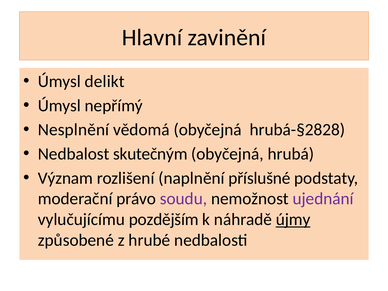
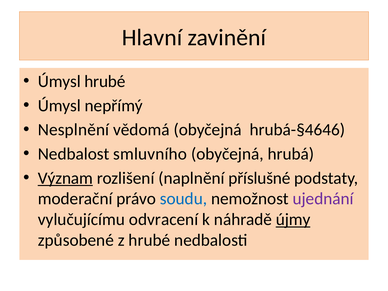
Úmysl delikt: delikt -> hrubé (105, 81)
hrubá-§2828: hrubá-§2828 -> hrubá-§4646 (297, 130)
skutečným: skutečným -> smluvního (150, 154)
Význam underline: none -> present (65, 178)
soudu colour: purple -> blue (183, 199)
pozdějším: pozdějším -> odvracení (164, 220)
